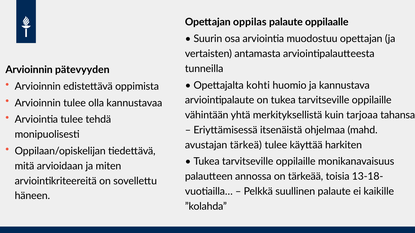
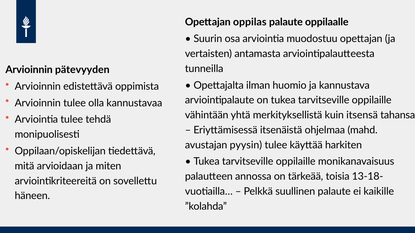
kohti: kohti -> ilman (258, 85)
tarjoaa: tarjoaa -> itsensä (362, 115)
tärkeä: tärkeä -> pyysin (246, 145)
